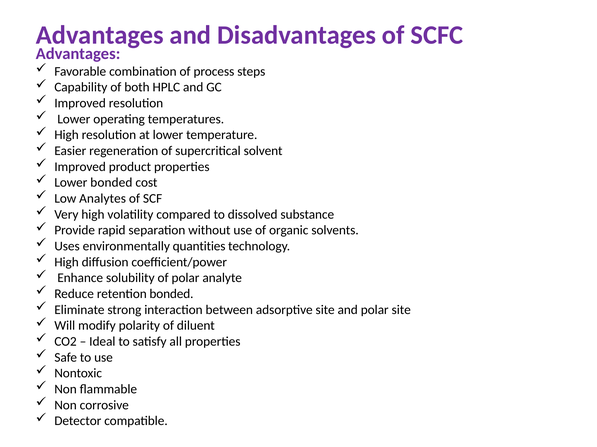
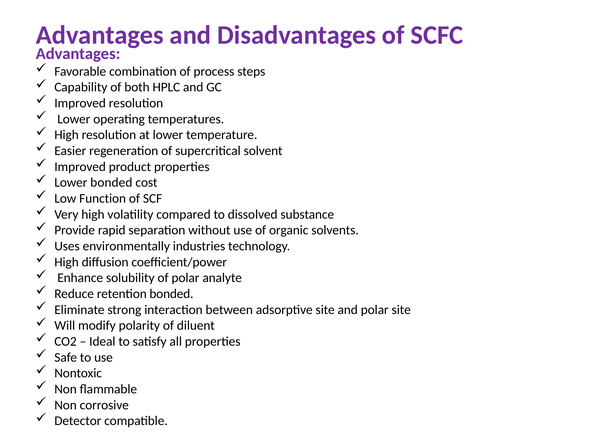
Analytes: Analytes -> Function (103, 199)
quantities: quantities -> industries (199, 247)
